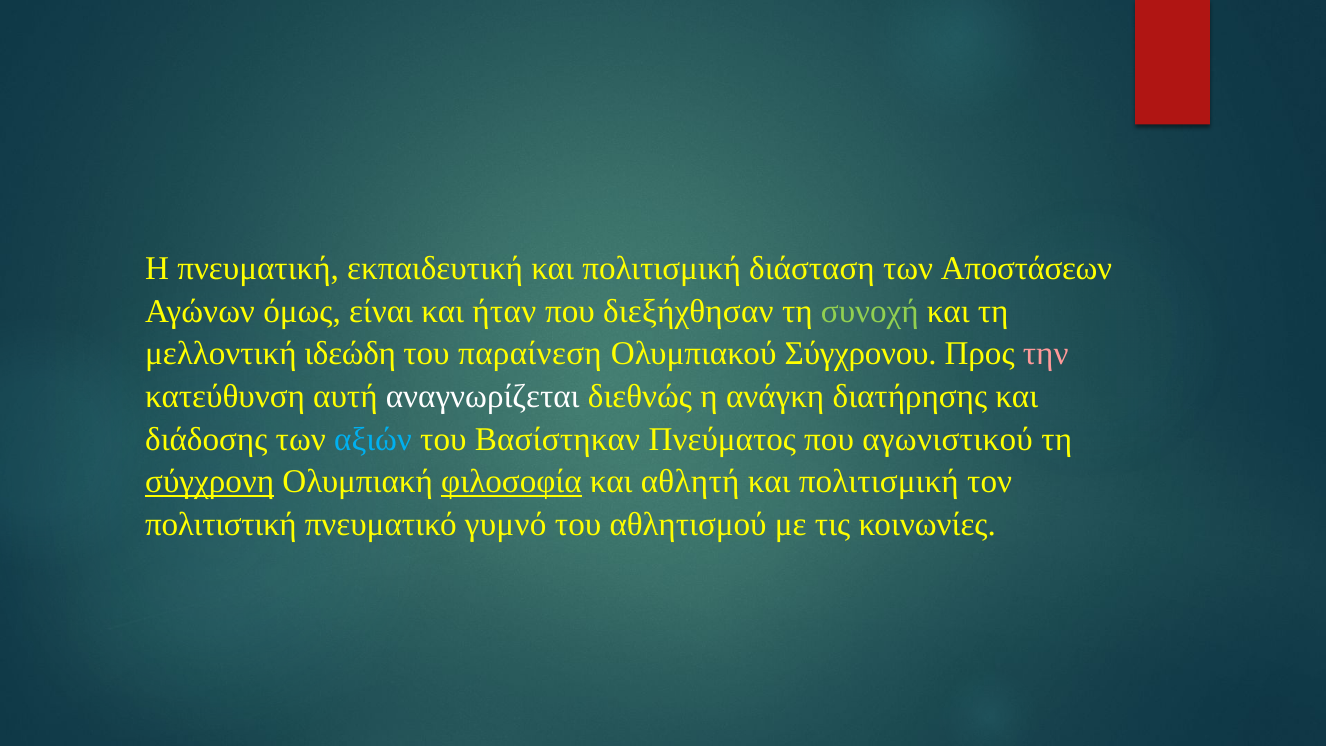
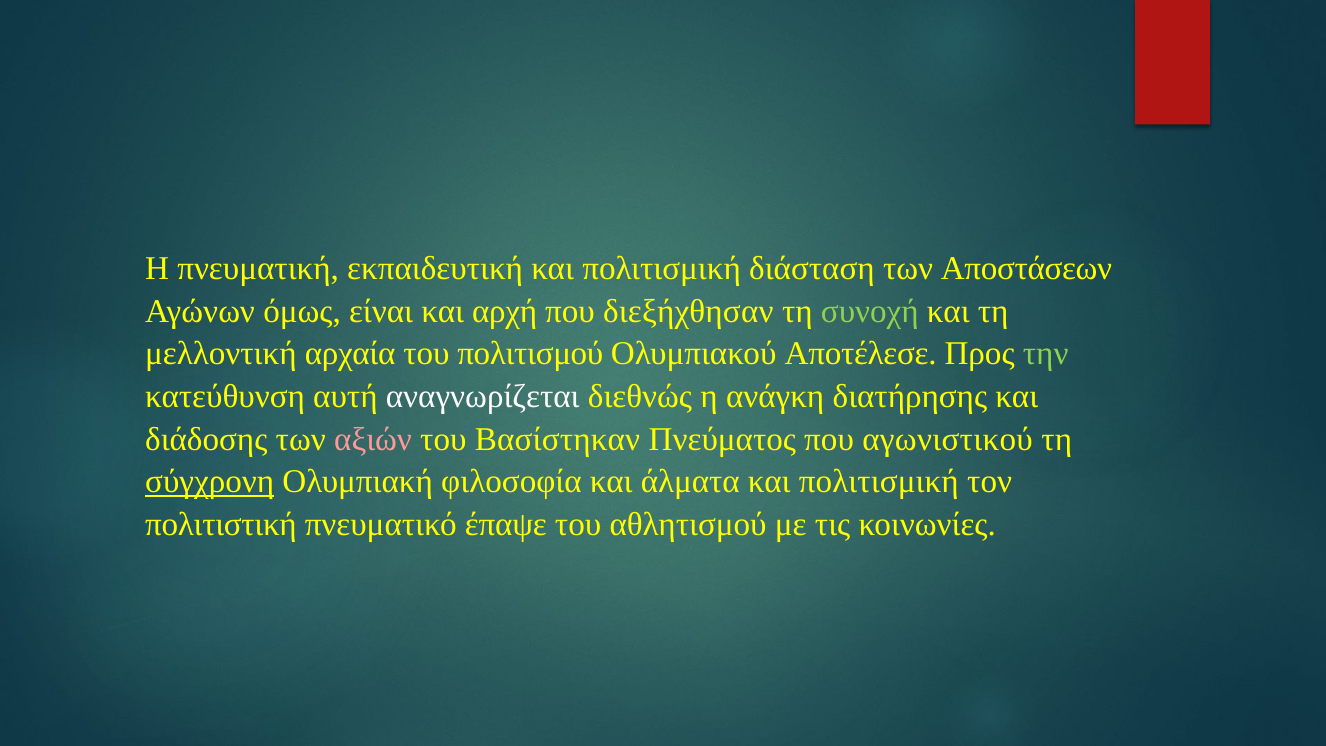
ήταν: ήταν -> αρχή (505, 311)
ιδεώδη: ιδεώδη -> αρχαία (350, 354)
παραίνεση: παραίνεση -> πολιτισμού (530, 354)
Σύγχρονου: Σύγχρονου -> Αποτέλεσε (861, 354)
την colour: pink -> light green (1046, 354)
αξιών colour: light blue -> pink (373, 439)
φιλοσοφία underline: present -> none (511, 482)
αθλητή: αθλητή -> άλματα (690, 482)
γυμνό: γυμνό -> έπαψε (506, 524)
